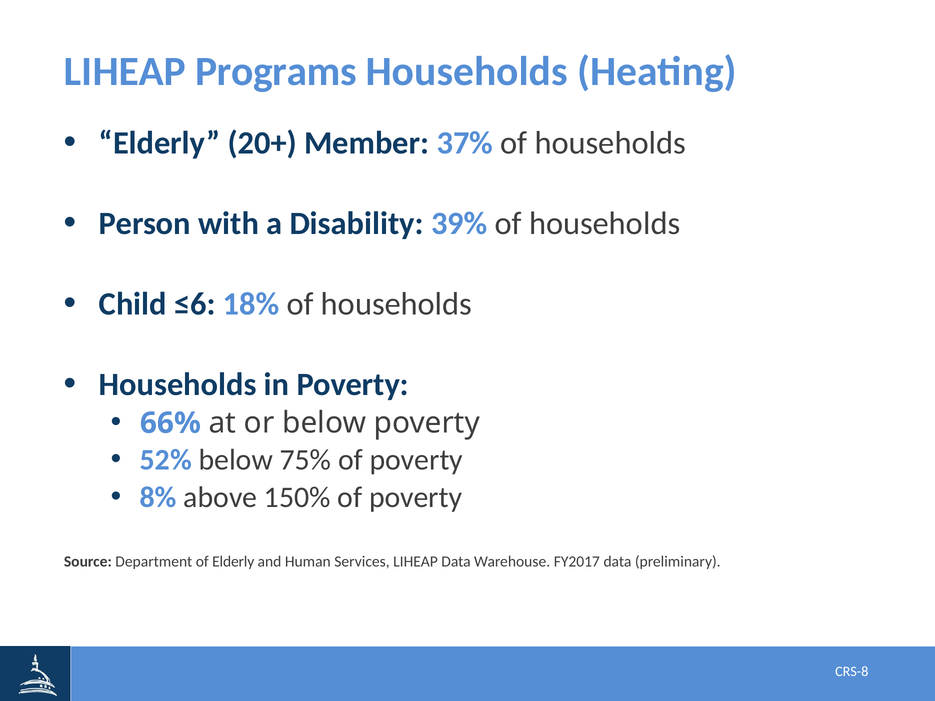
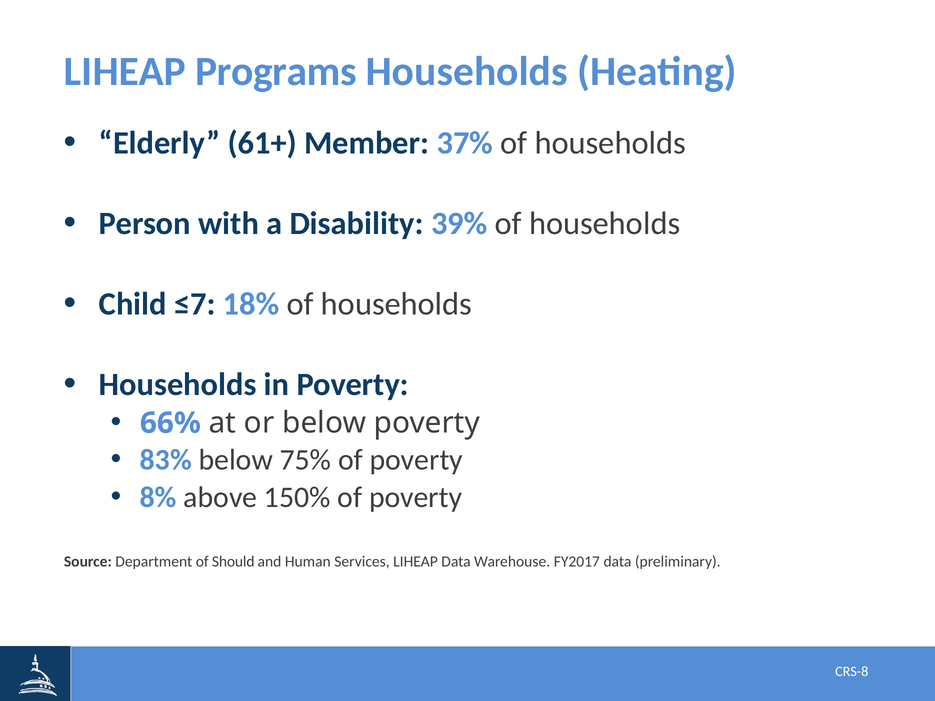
20+: 20+ -> 61+ (262, 143)
≤6: ≤6 -> ≤7 (195, 304)
52%: 52% -> 83% (166, 460)
of Elderly: Elderly -> Should (233, 562)
